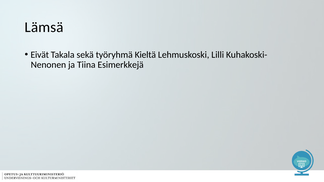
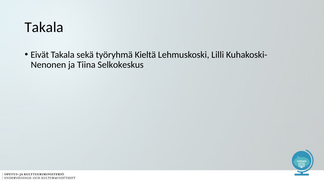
Lämsä: Lämsä -> Takala (44, 27)
Esimerkkejä: Esimerkkejä -> Selkokeskus (121, 65)
